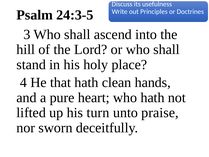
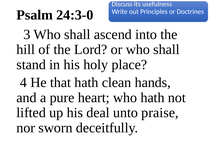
24:3-5: 24:3-5 -> 24:3-0 (75, 15)
turn: turn -> deal (98, 113)
